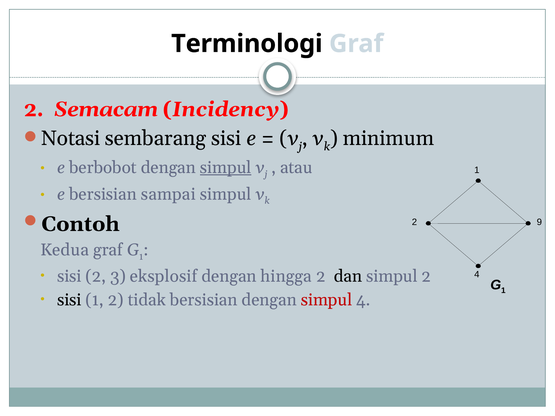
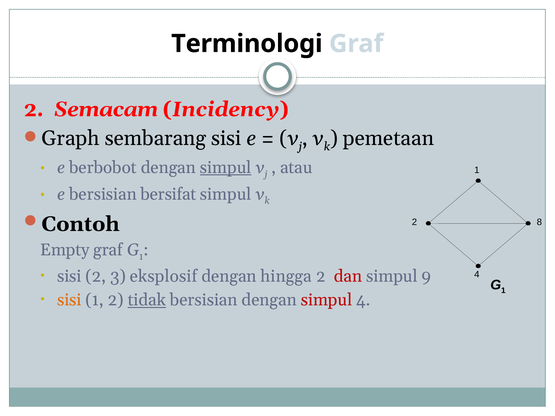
Notasi: Notasi -> Graph (71, 139)
minimum: minimum -> pemetaan (388, 139)
sampai: sampai -> bersifat (168, 194)
9: 9 -> 8 (539, 222)
Kedua: Kedua -> Empty (65, 250)
dan colour: black -> red (348, 277)
simpul 2: 2 -> 9 (426, 277)
sisi colour: black -> orange (69, 300)
tidak underline: none -> present (147, 300)
